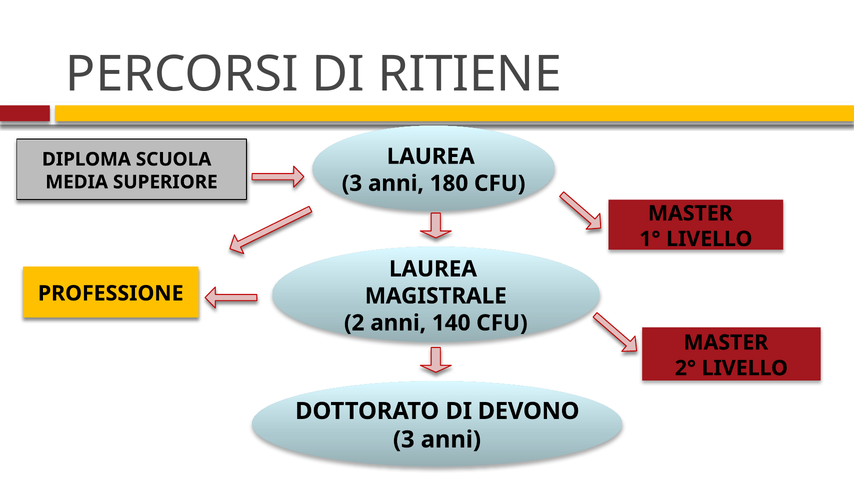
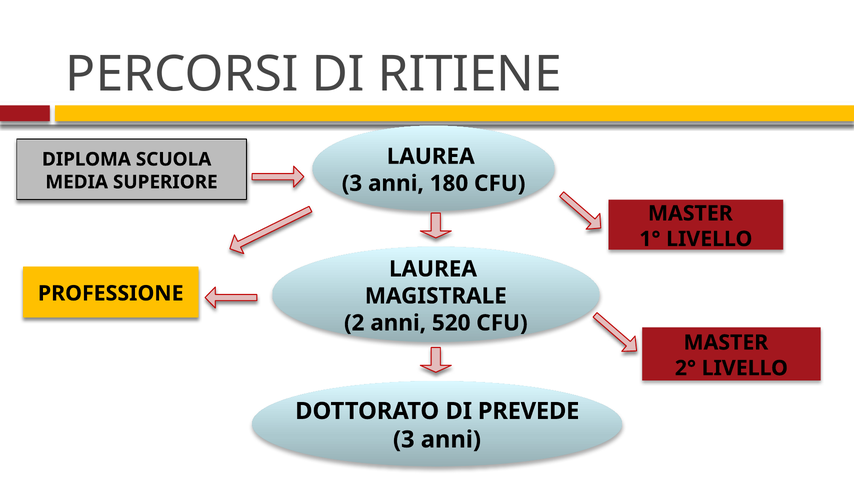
140: 140 -> 520 (451, 323)
DEVONO: DEVONO -> PREVEDE (529, 411)
